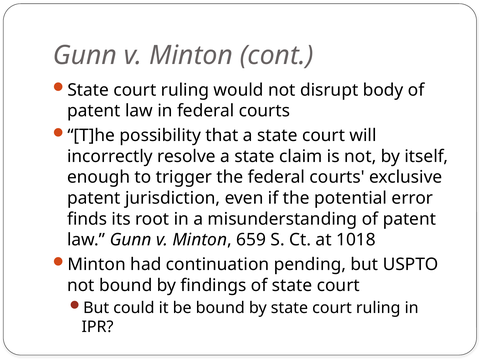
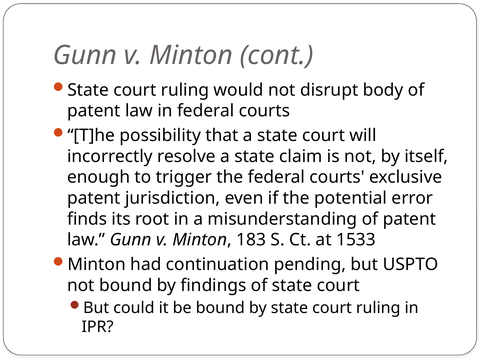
659: 659 -> 183 (251, 240)
1018: 1018 -> 1533 (356, 240)
